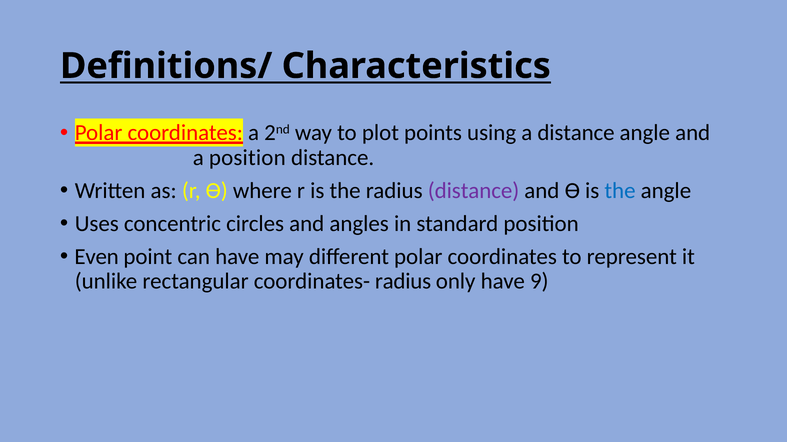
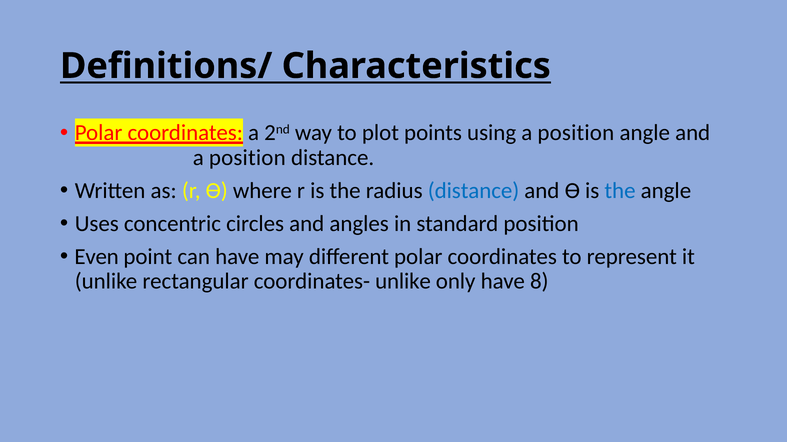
using a distance: distance -> position (576, 133)
distance colour: purple -> blue (473, 191)
coordinates- radius: radius -> unlike (403, 282)
9: 9 -> 8 (539, 282)
